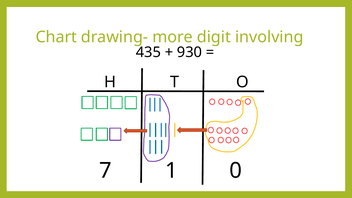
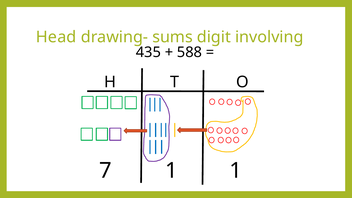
Chart: Chart -> Head (56, 37)
more: more -> sums (173, 37)
930: 930 -> 588 (189, 52)
1 0: 0 -> 1 (236, 171)
